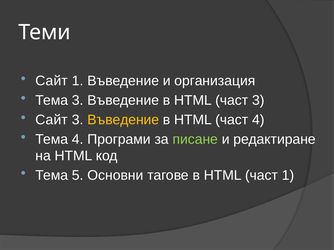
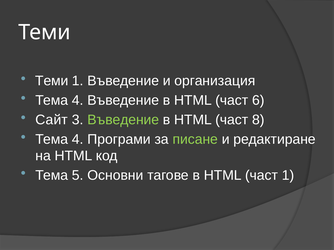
Сайт: Сайт -> Теми (52, 81)
3: 3 -> 4 (78, 100)
част 3: 3 -> 6 (258, 100)
Въведение colour: yellow -> light green (123, 120)
част 4: 4 -> 8 (258, 120)
